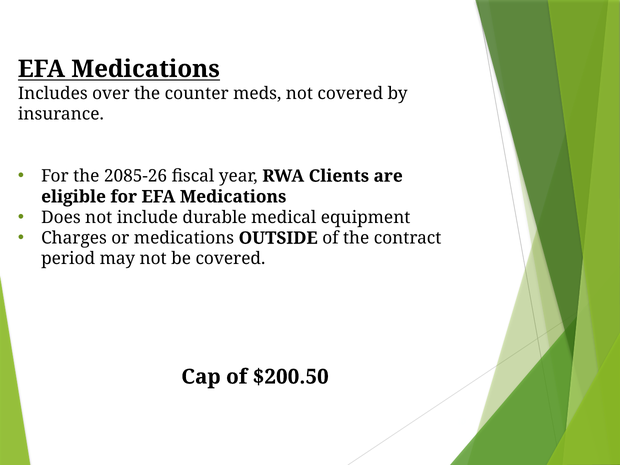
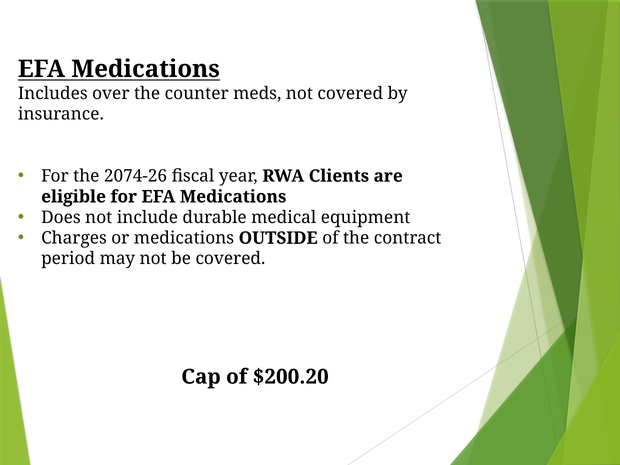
2085-26: 2085-26 -> 2074-26 (135, 176)
$200.50: $200.50 -> $200.20 (291, 377)
